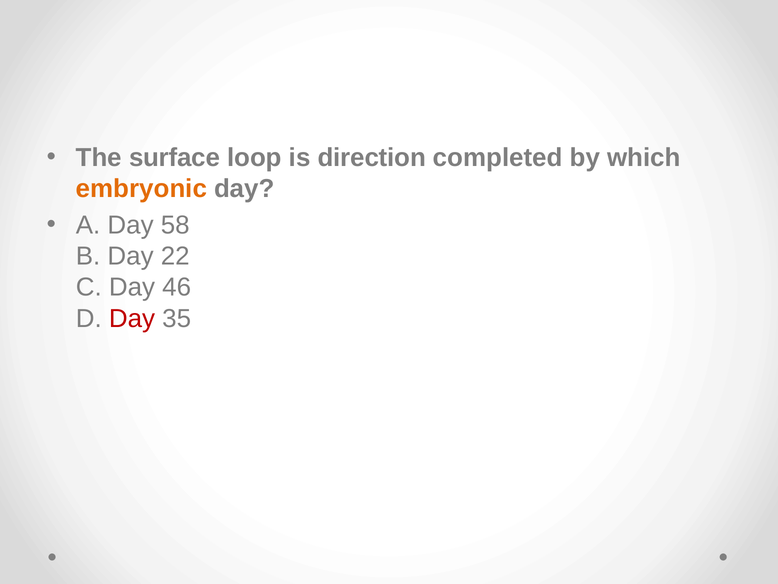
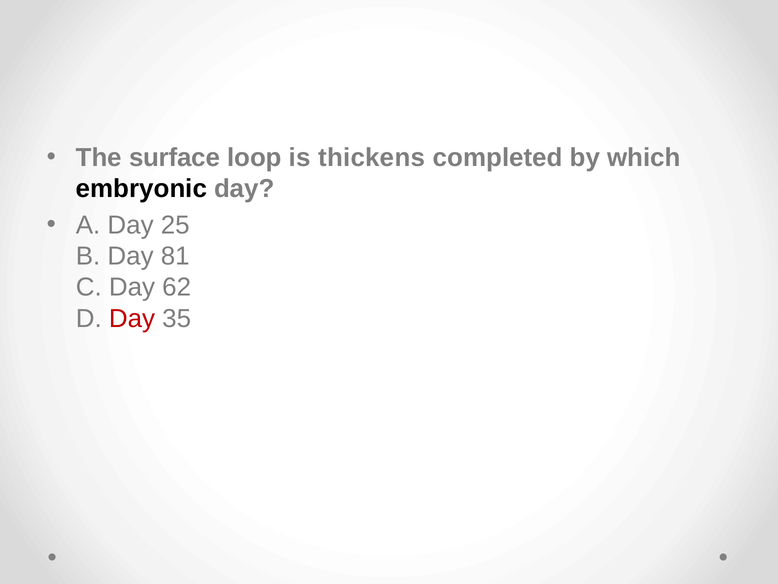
direction: direction -> thickens (372, 157)
embryonic colour: orange -> black (141, 189)
58: 58 -> 25 (175, 225)
22: 22 -> 81 (175, 256)
46: 46 -> 62 (177, 287)
